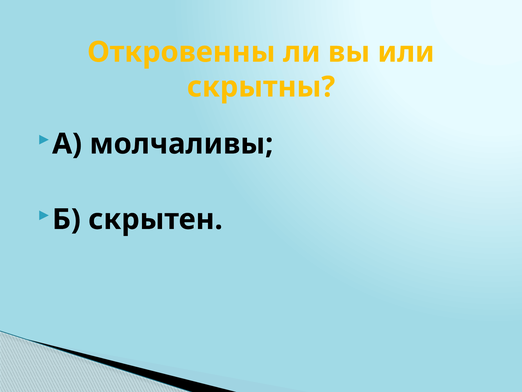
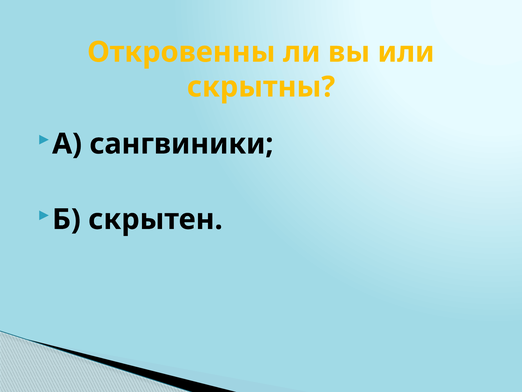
молчаливы: молчаливы -> сангвиники (181, 144)
